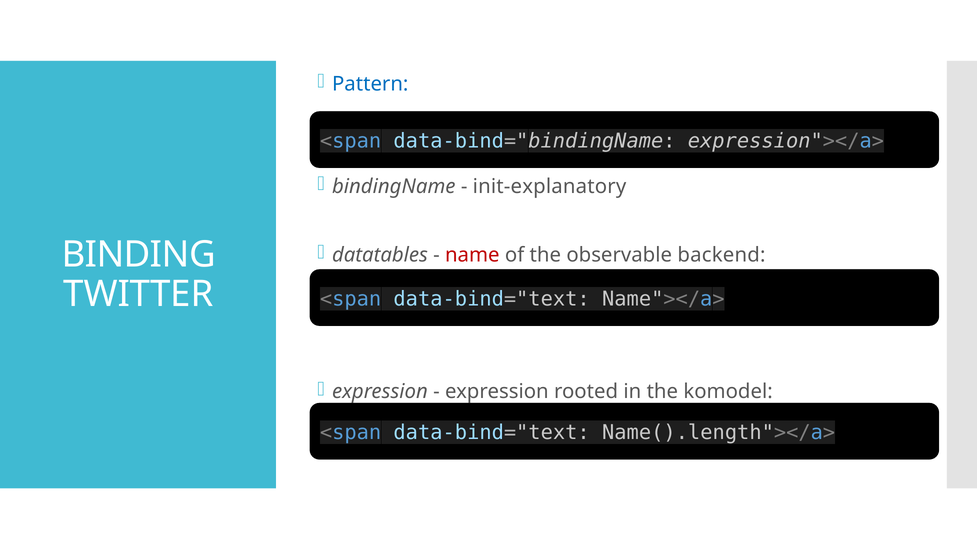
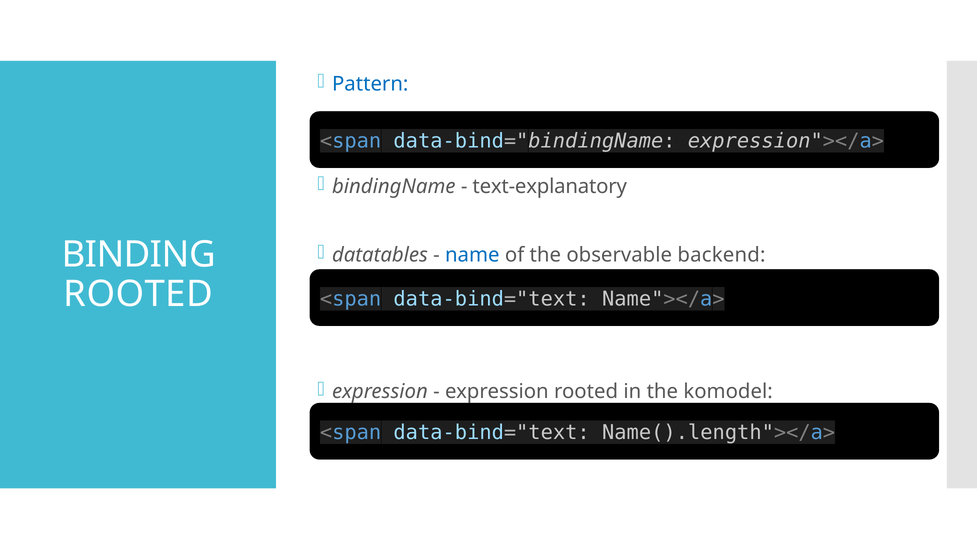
init-explanatory: init-explanatory -> text-explanatory (550, 186)
name colour: red -> blue (472, 255)
TWITTER: TWITTER -> ROOTED (138, 294)
